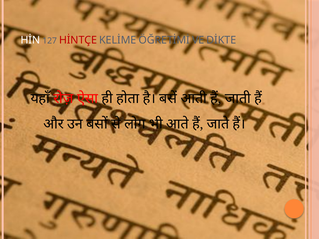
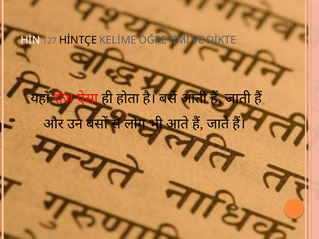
HİNTÇE colour: red -> black (78, 40)
